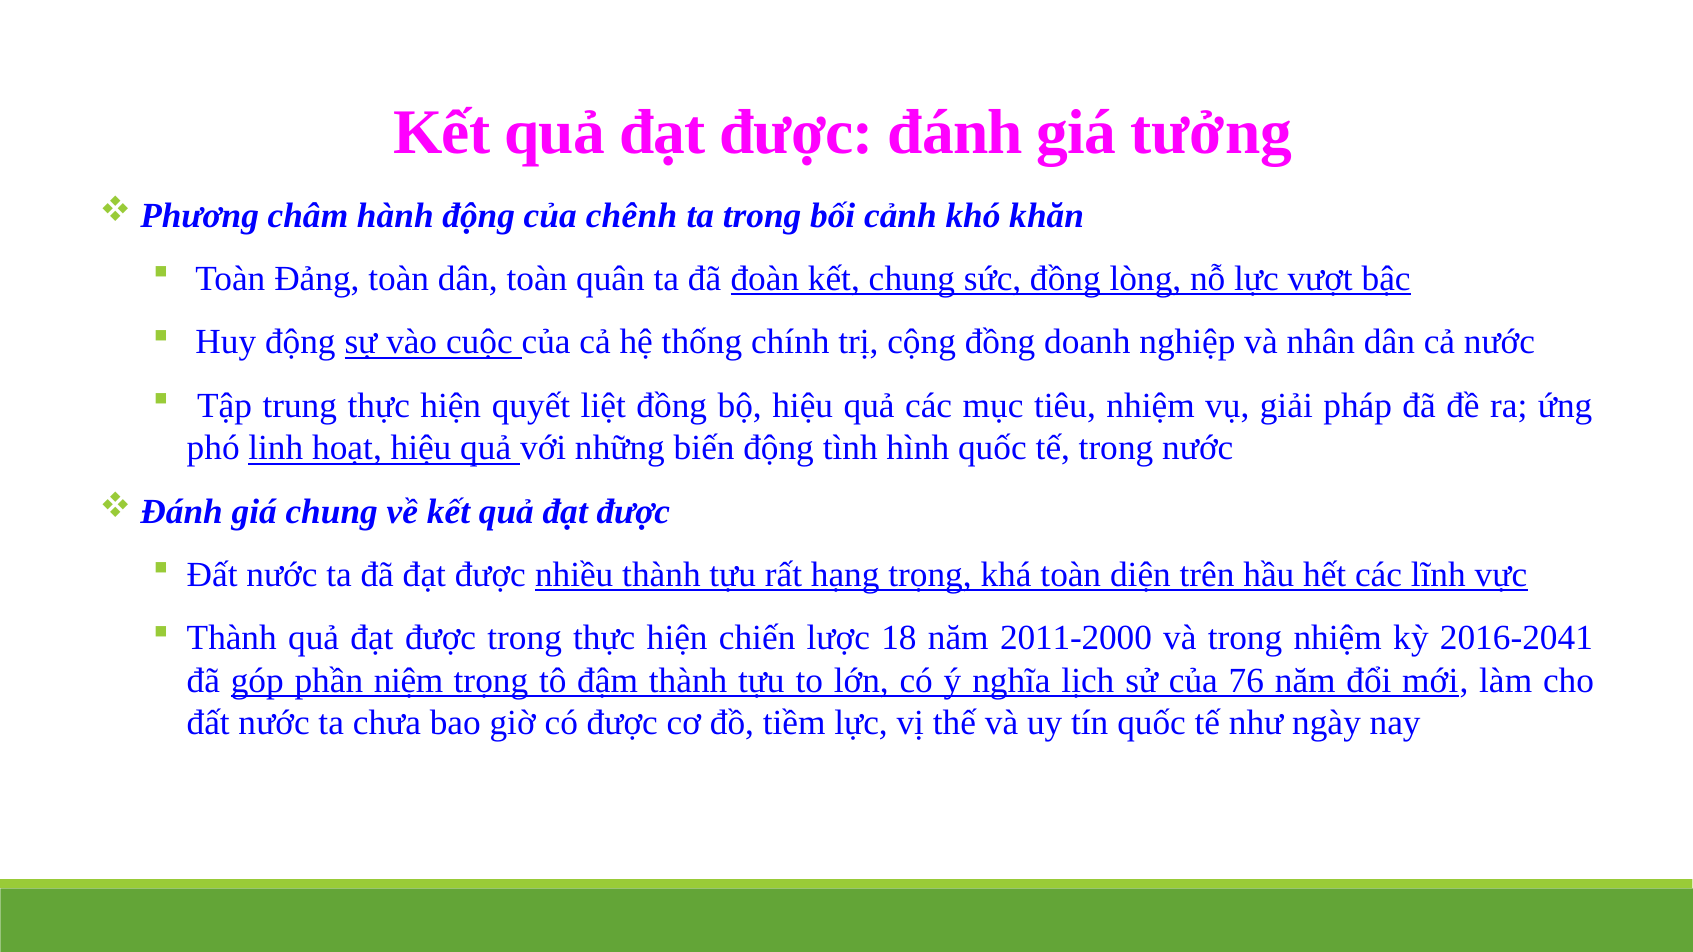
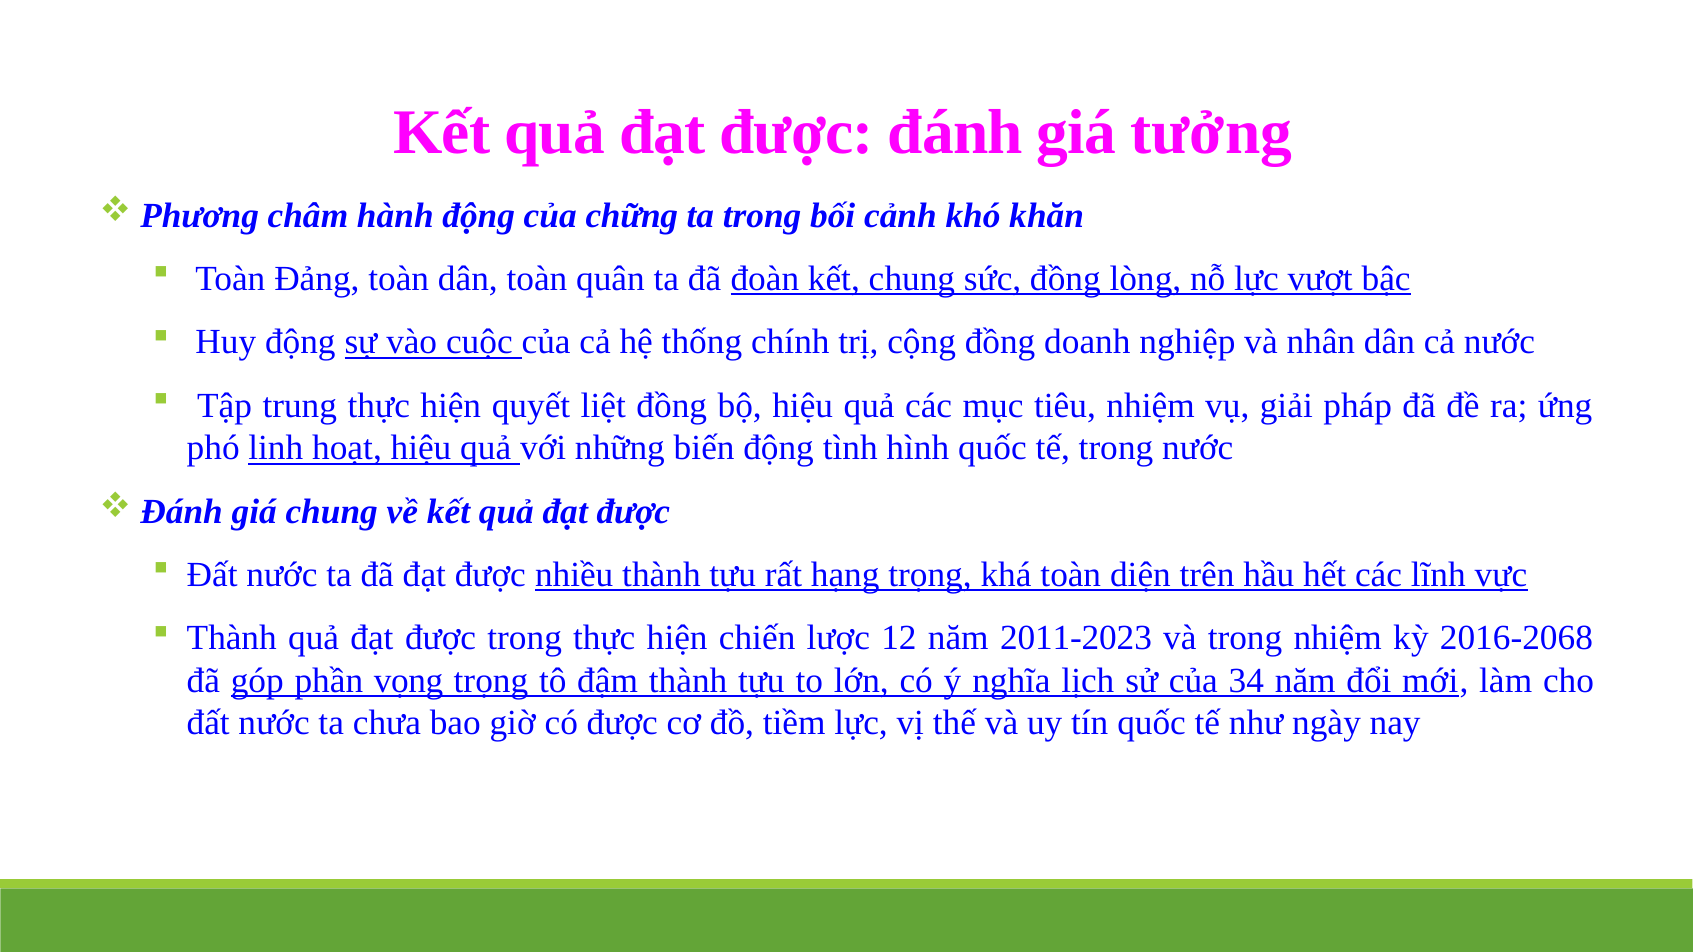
chênh: chênh -> chững (632, 216)
18: 18 -> 12 (899, 639)
2011-2000: 2011-2000 -> 2011-2023 (1076, 639)
2016-2041: 2016-2041 -> 2016-2068 (1516, 639)
niệm: niệm -> vọng (409, 681)
76: 76 -> 34 (1246, 681)
